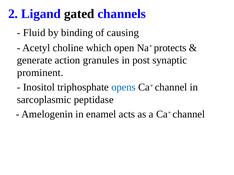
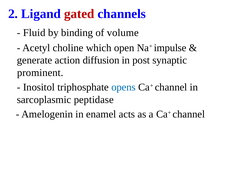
gated colour: black -> red (79, 14)
causing: causing -> volume (123, 33)
protects: protects -> impulse (170, 48)
granules: granules -> diffusion (101, 60)
